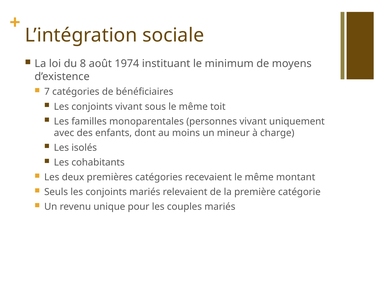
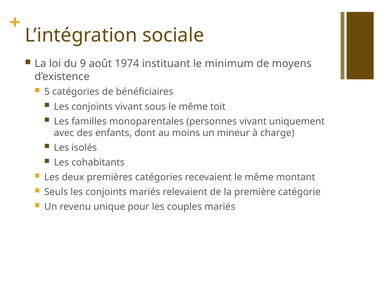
8: 8 -> 9 (83, 64)
7: 7 -> 5 (47, 92)
